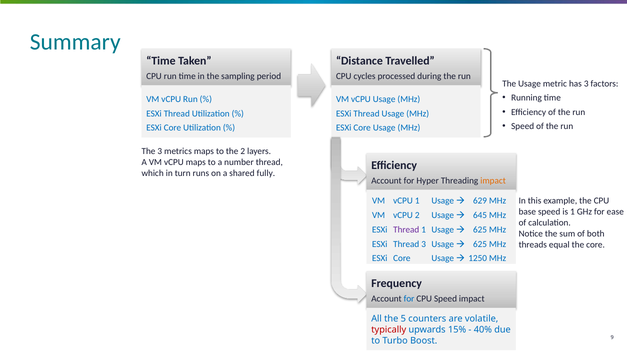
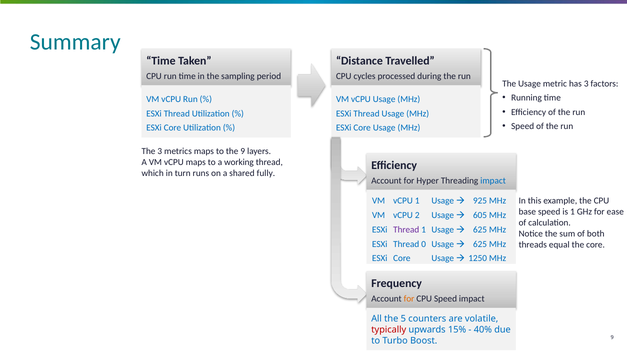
the 2: 2 -> 9 (243, 151)
number: number -> working (239, 162)
impact colour: orange -> blue (493, 181)
629: 629 -> 925 (480, 201)
645: 645 -> 605 (480, 215)
Thread 3: 3 -> 0 (424, 244)
for colour: blue -> orange (409, 299)
